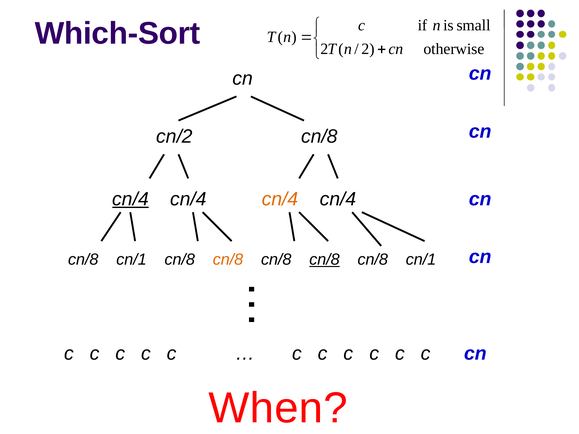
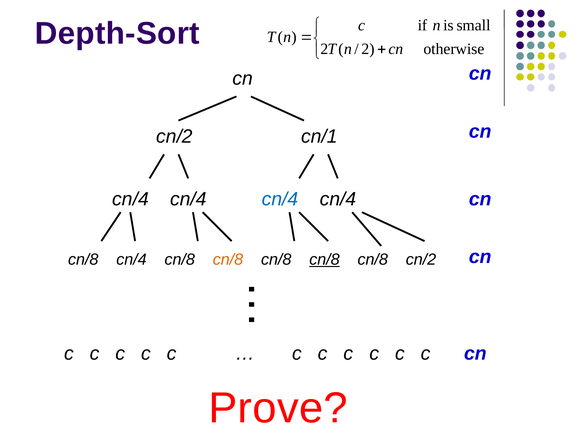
Which-Sort: Which-Sort -> Depth-Sort (117, 34)
cn/2 cn/8: cn/8 -> cn/1 (319, 136)
cn/4 underline: present -> none (131, 199)
cn/4 colour: orange -> blue (280, 199)
cn/1: cn/1 -> cn/4 (131, 260)
cn/1: cn/1 -> cn/2 (421, 260)
When: When -> Prove (278, 408)
